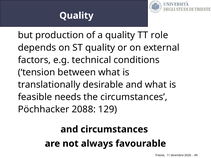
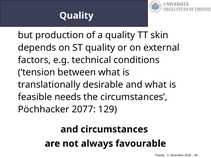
role: role -> skin (160, 35)
2088: 2088 -> 2077 (84, 110)
